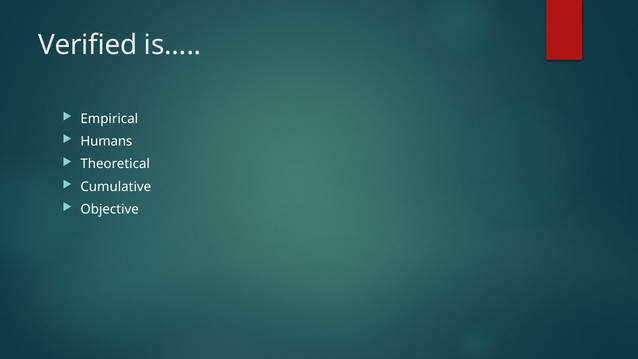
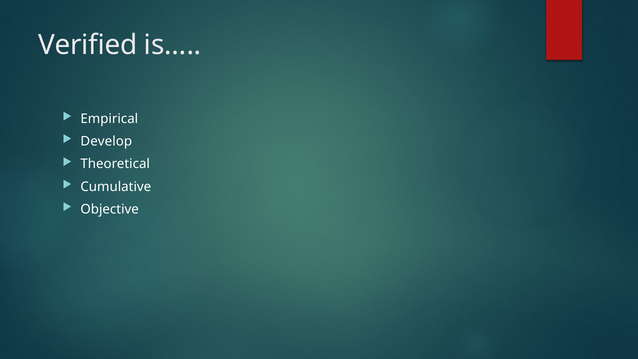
Humans: Humans -> Develop (106, 141)
